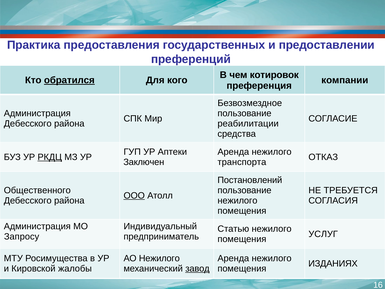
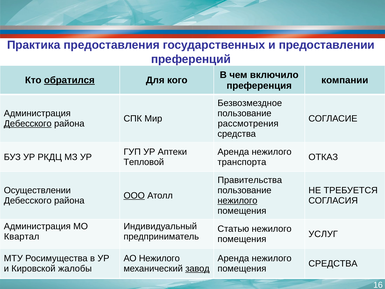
котировок: котировок -> включило (274, 75)
Дебесского underline: none -> present (28, 124)
реабилитации: реабилитации -> рассмотрения (248, 124)
РКДЦ underline: present -> none (50, 157)
Заключен: Заключен -> Тепловой (144, 162)
Постановлений: Постановлений -> Правительства (250, 180)
Общественного: Общественного -> Осуществлении (37, 190)
нежилого underline: none -> present (237, 200)
Запросу: Запросу -> Квартал (22, 236)
ИЗДАНИЯХ: ИЗДАНИЯХ -> СРЕДСТВА (333, 263)
